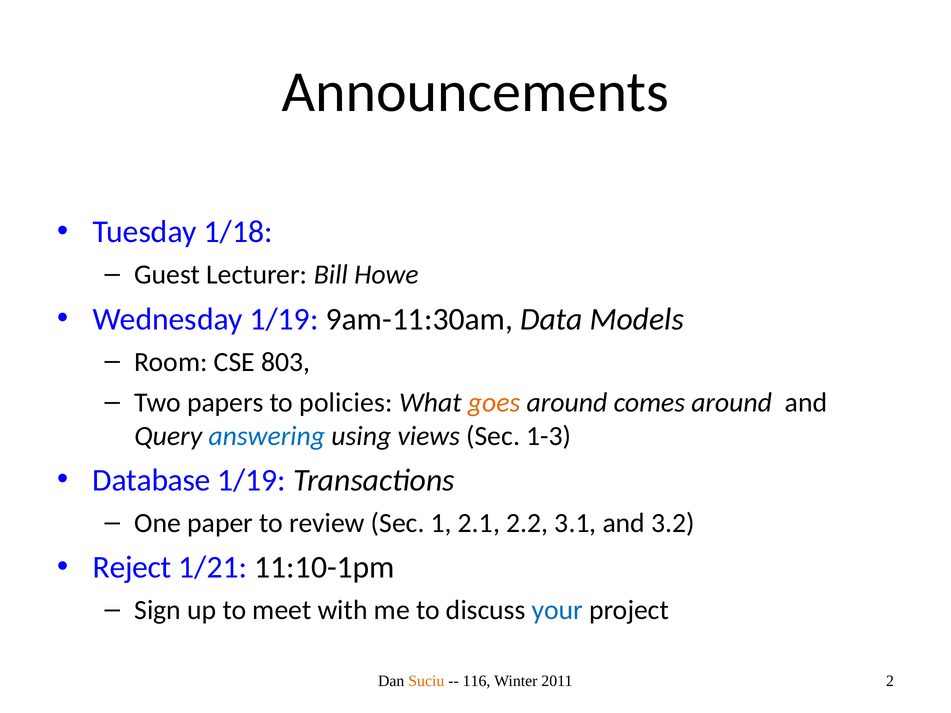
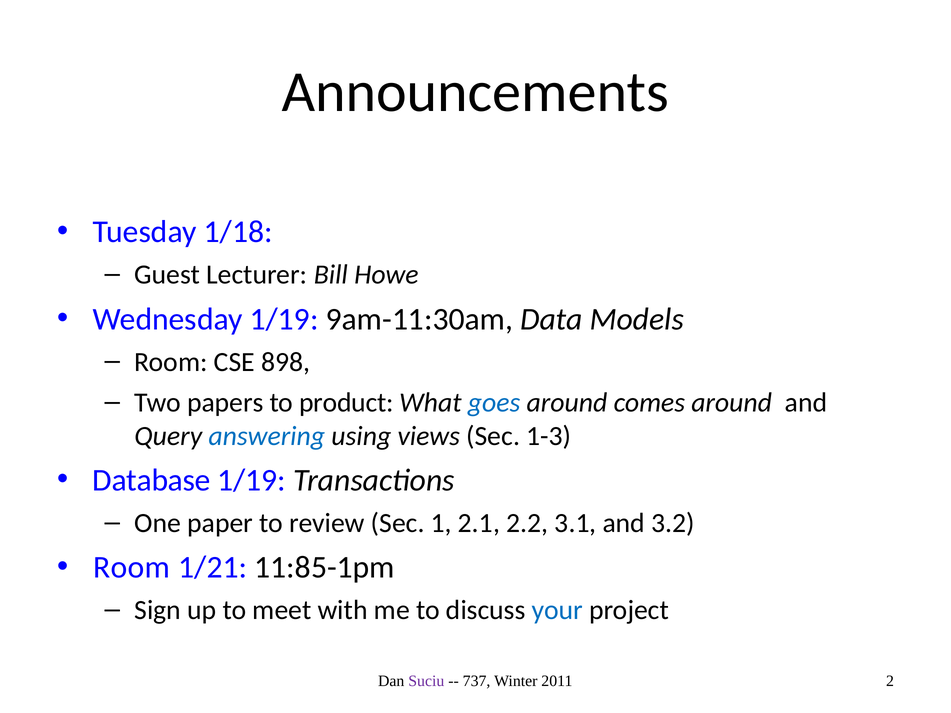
803: 803 -> 898 (286, 362)
policies: policies -> product (346, 403)
goes colour: orange -> blue (494, 403)
Reject: Reject -> Room (132, 568)
11:10-1pm: 11:10-1pm -> 11:85-1pm (325, 568)
Suciu colour: orange -> purple (426, 681)
116: 116 -> 737 (477, 681)
